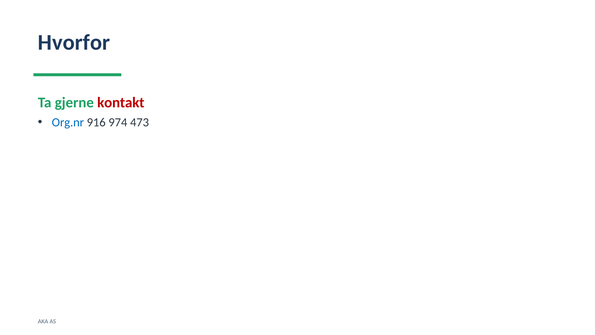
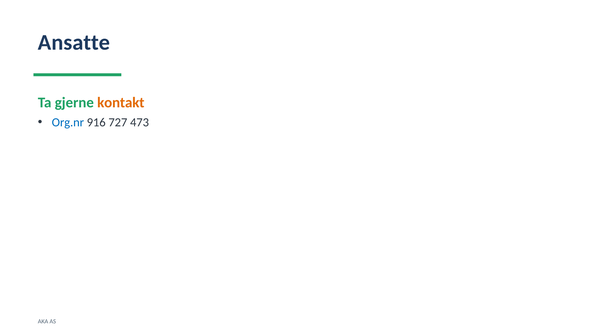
Hvorfor: Hvorfor -> Ansatte (74, 42)
kontakt colour: red -> orange (121, 102)
974: 974 -> 727 (118, 122)
